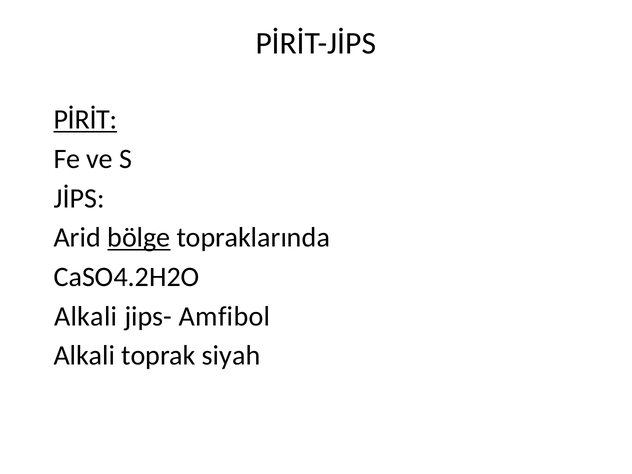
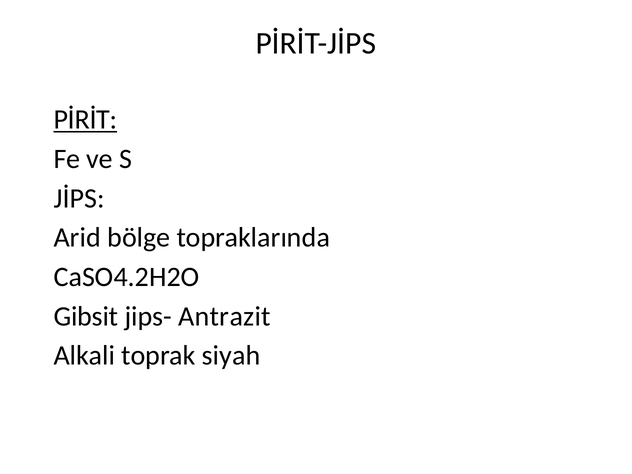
bölge underline: present -> none (139, 238)
Alkali: Alkali -> Gibsit (86, 316)
Amfibol: Amfibol -> Antrazit (225, 316)
